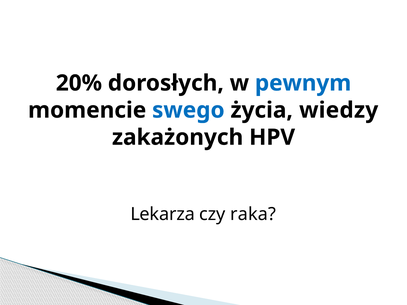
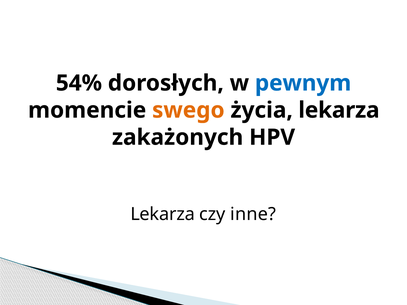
20%: 20% -> 54% (79, 83)
swego colour: blue -> orange (188, 110)
życia wiedzy: wiedzy -> lekarza (339, 110)
raka: raka -> inne (253, 214)
